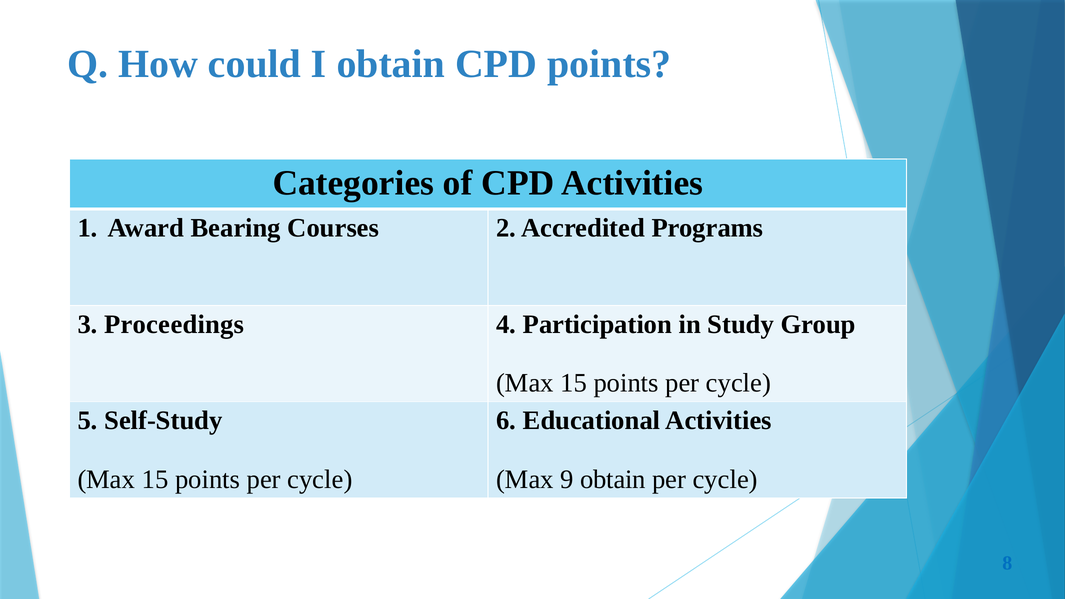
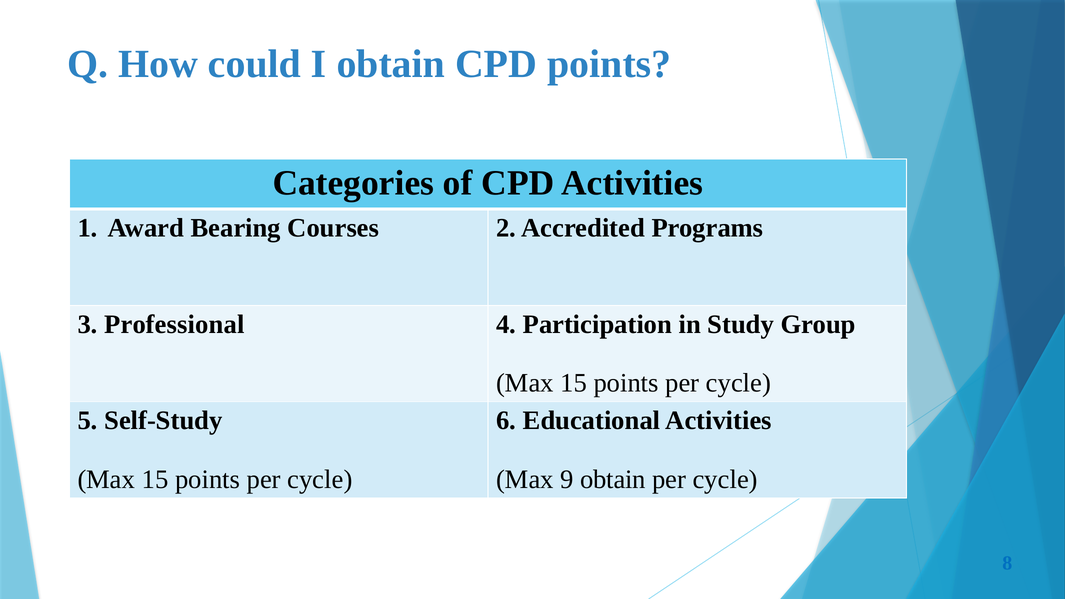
Proceedings: Proceedings -> Professional (174, 324)
